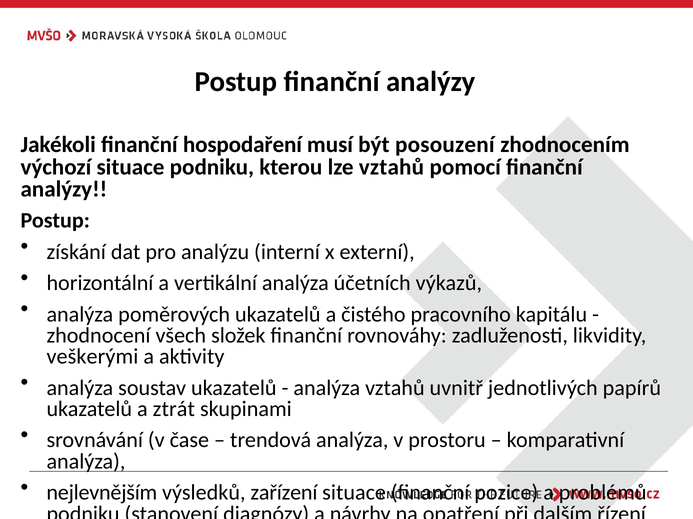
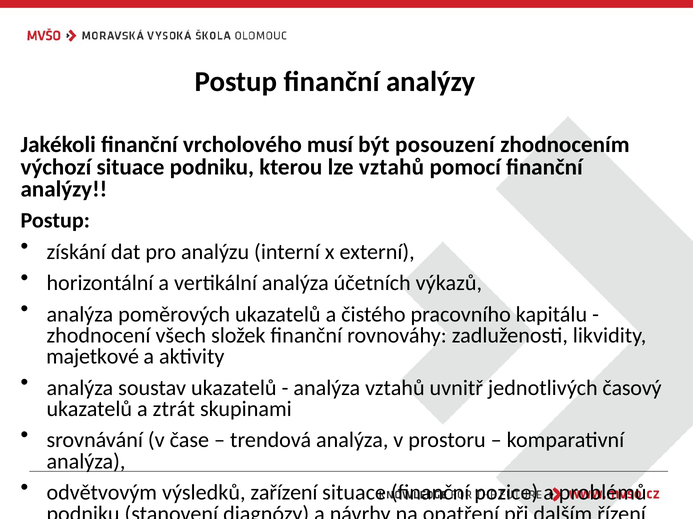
hospodaření: hospodaření -> vrcholového (242, 145)
veškerými: veškerými -> majetkové (93, 357)
papírů: papírů -> časový (632, 388)
nejlevnějším: nejlevnějším -> odvětvovým (102, 493)
